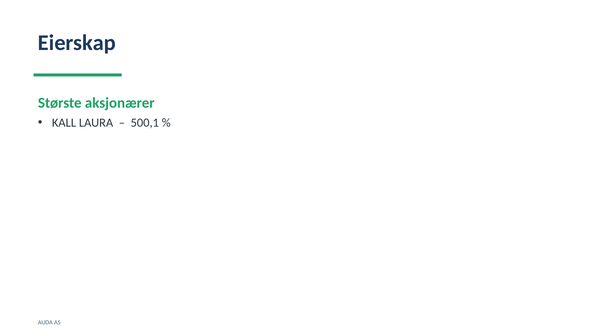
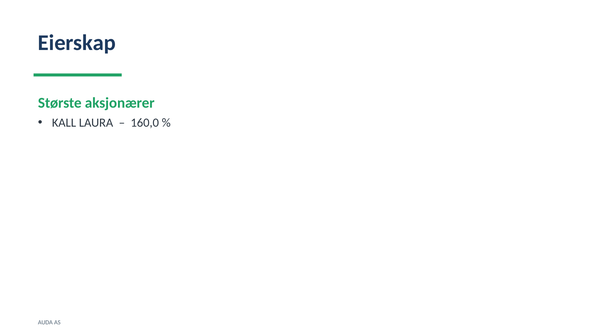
500,1: 500,1 -> 160,0 (145, 123)
